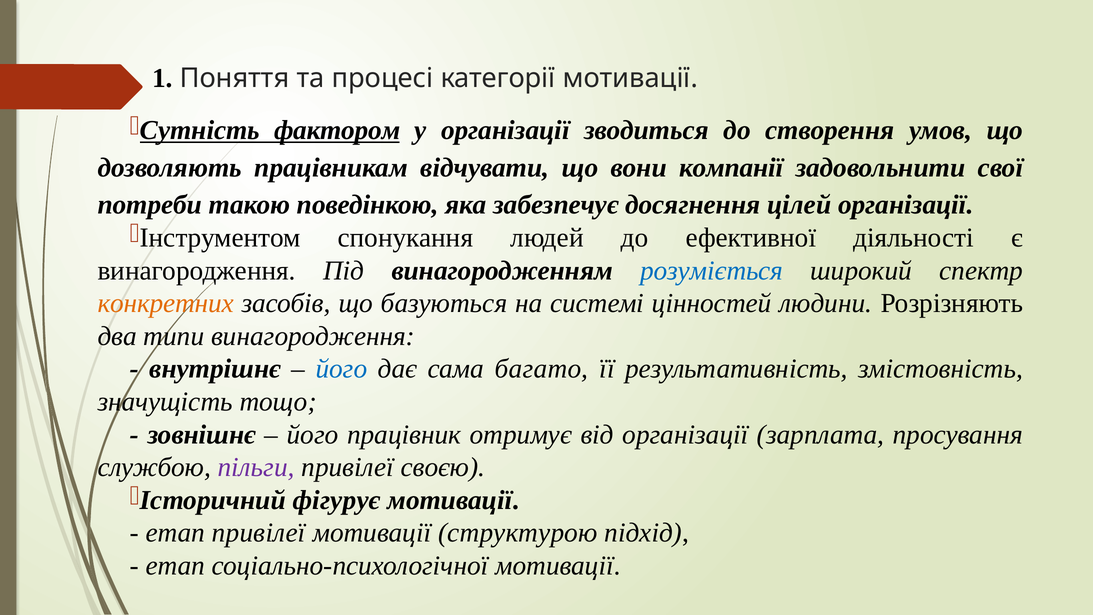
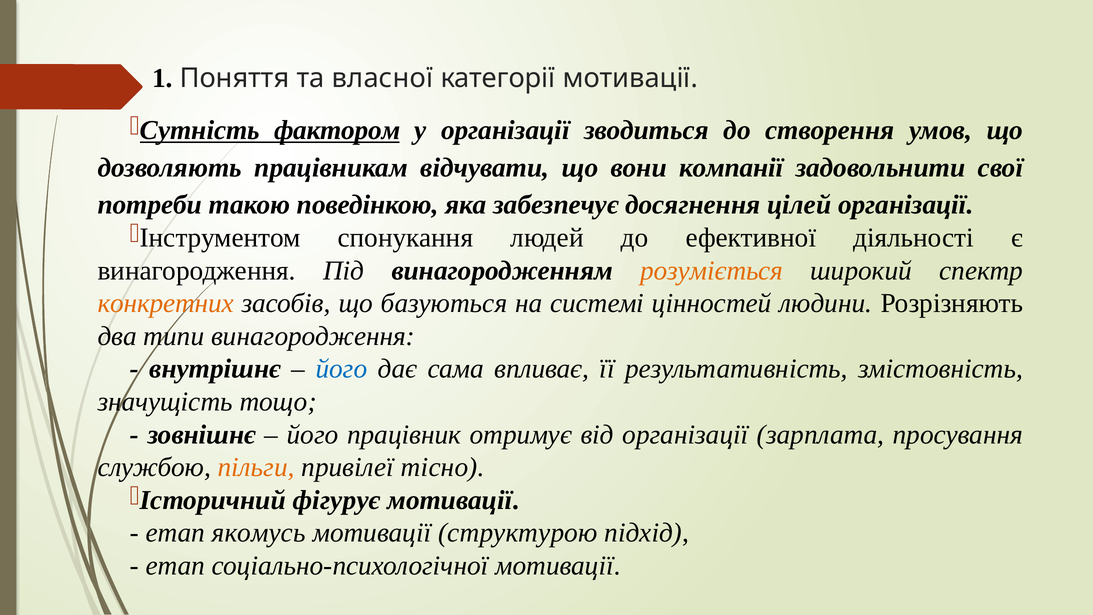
процесі: процесі -> власної (382, 78)
розуміється colour: blue -> orange (712, 270)
багато: багато -> впливає (542, 369)
пільги colour: purple -> orange (256, 467)
своєю: своєю -> тісно (443, 467)
етап привілеї: привілеї -> якомусь (259, 533)
